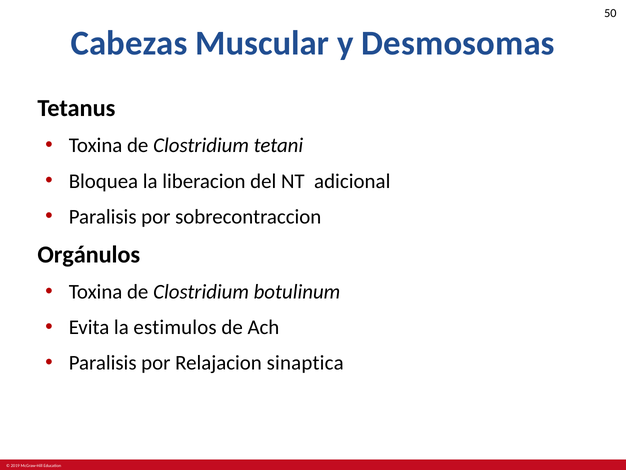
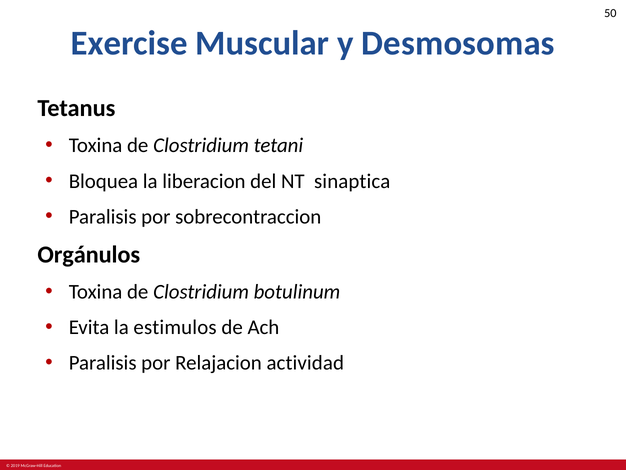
Cabezas: Cabezas -> Exercise (129, 43)
adicional: adicional -> sinaptica (352, 181)
sinaptica: sinaptica -> actividad (305, 363)
